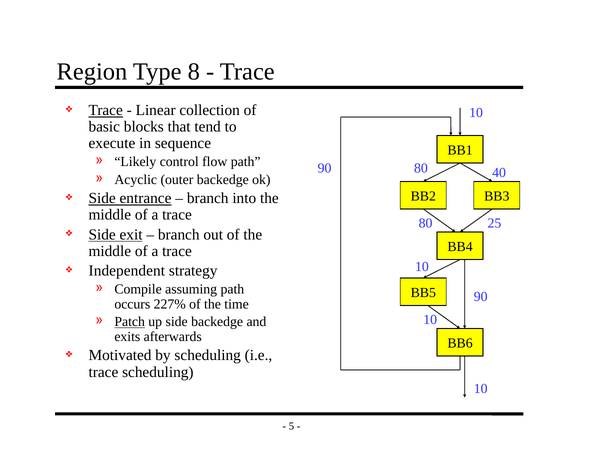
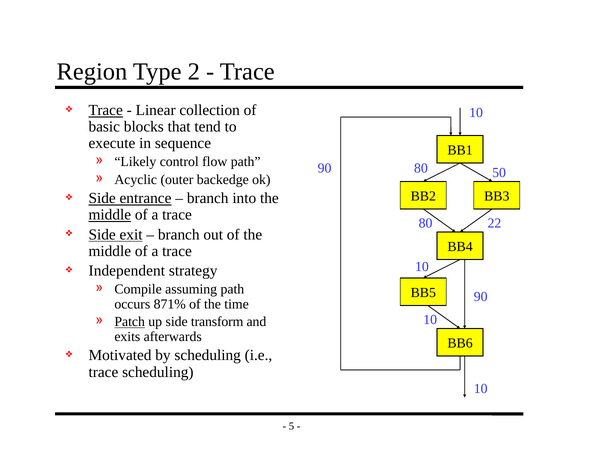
8: 8 -> 2 (194, 72)
40: 40 -> 50 (499, 172)
middle underline: none -> present (110, 215)
25: 25 -> 22 (494, 223)
227%: 227% -> 871% (170, 304)
side backedge: backedge -> transform (217, 321)
